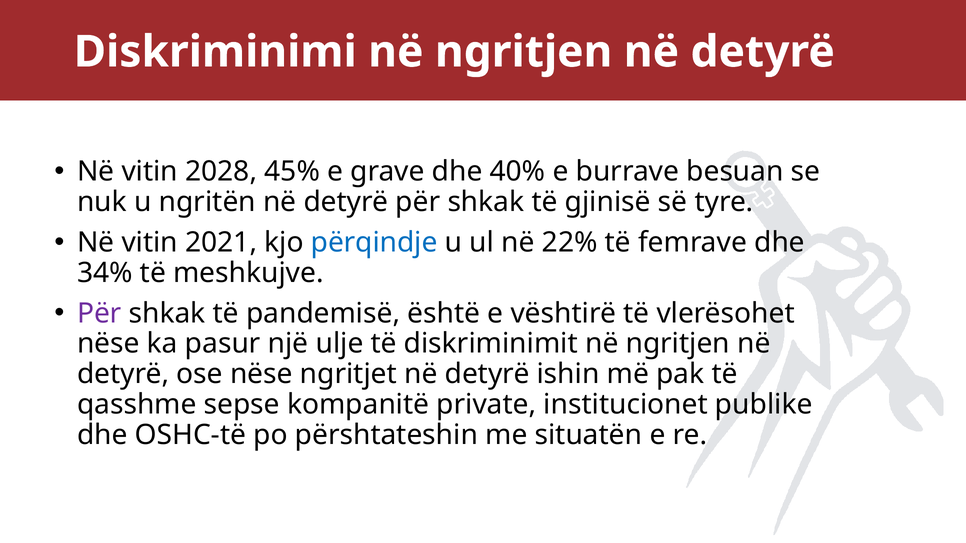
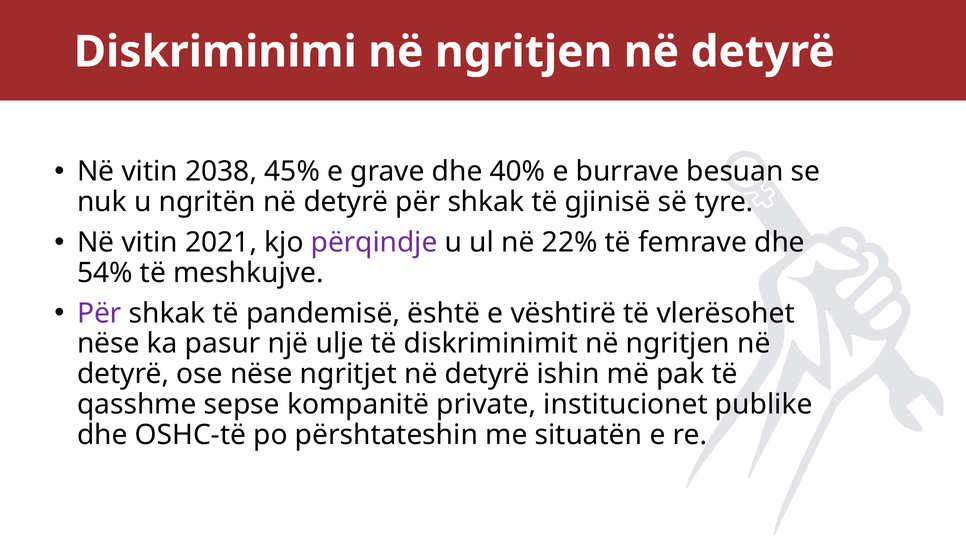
2028: 2028 -> 2038 (221, 172)
përqindje colour: blue -> purple (374, 243)
34%: 34% -> 54% (105, 273)
